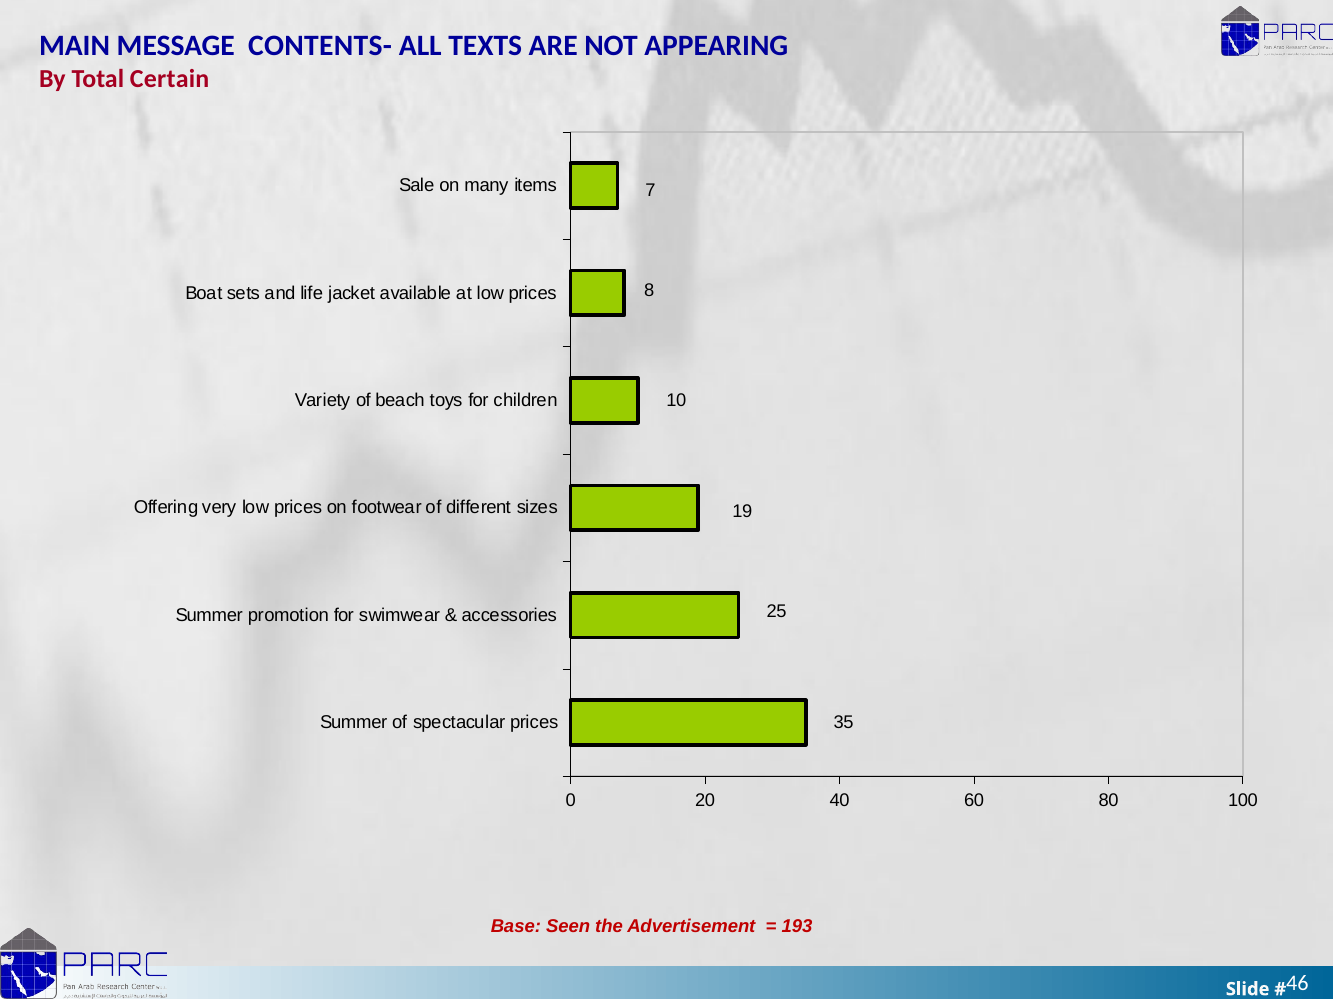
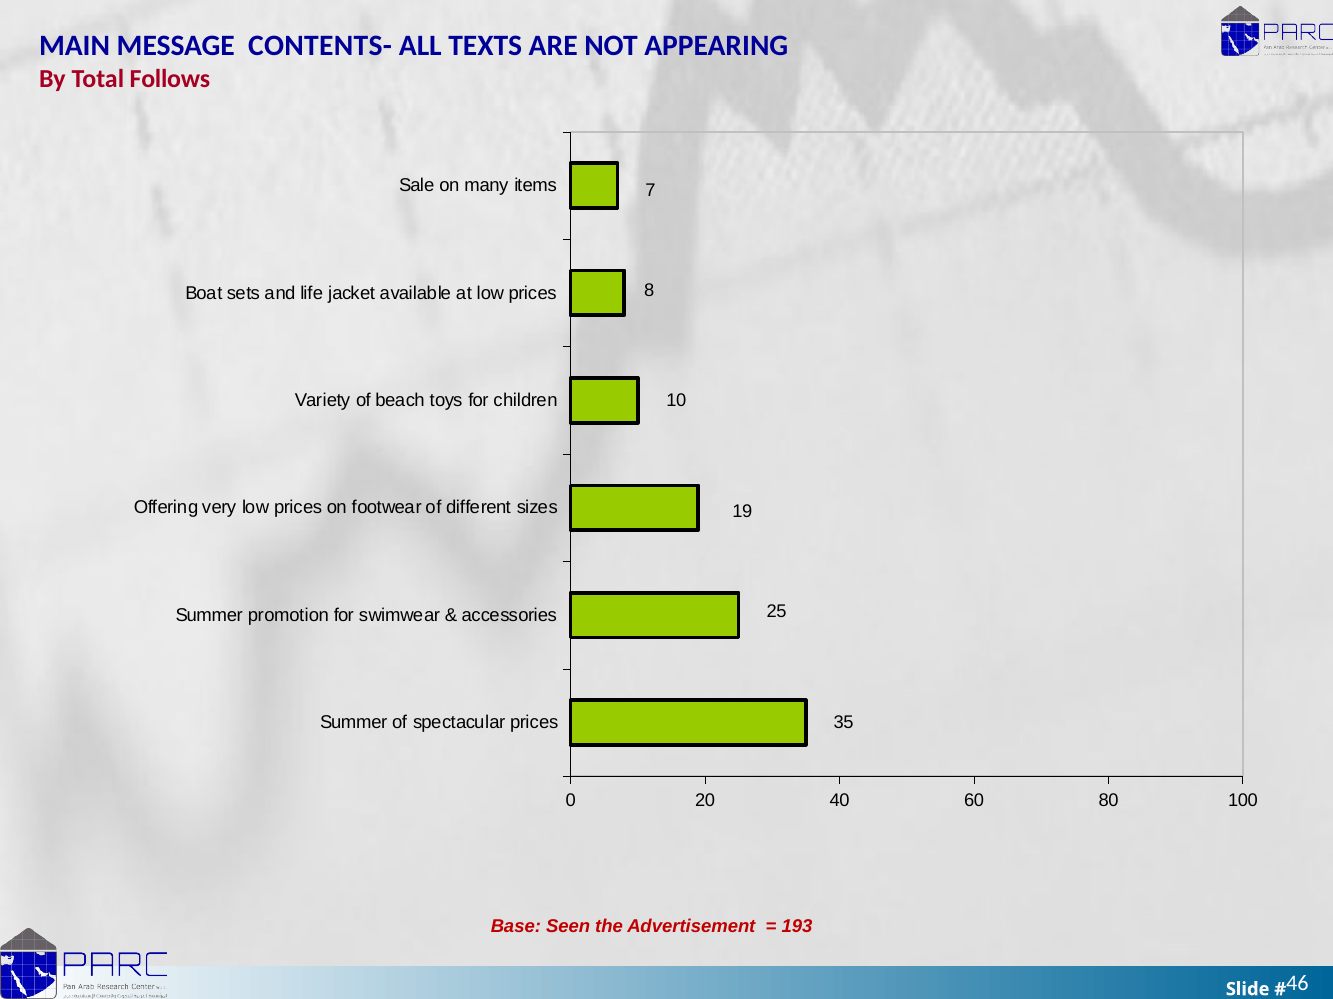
Certain: Certain -> Follows (170, 79)
